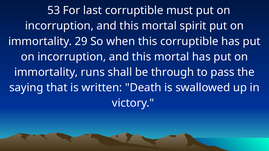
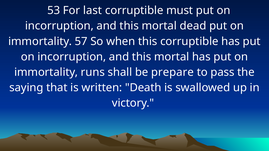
spirit: spirit -> dead (193, 26)
29: 29 -> 57 (81, 41)
through: through -> prepare (172, 72)
